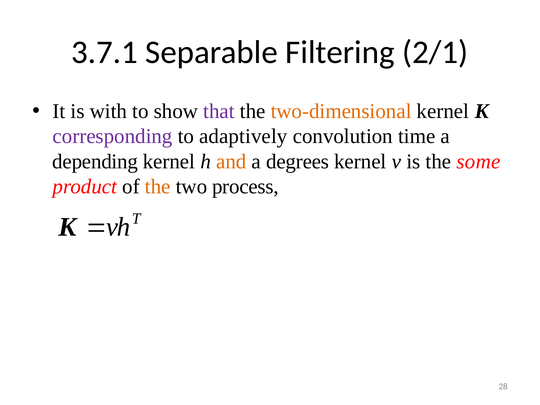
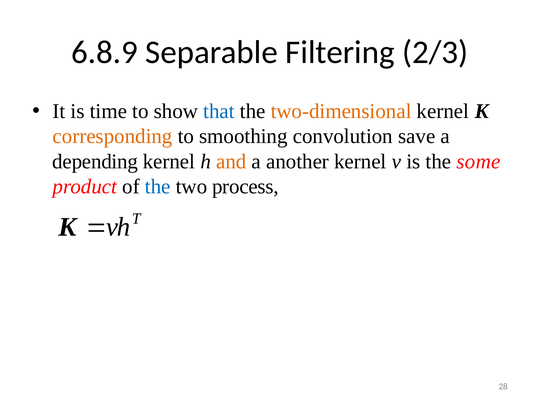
3.7.1: 3.7.1 -> 6.8.9 (104, 52)
2/1: 2/1 -> 2/3 (435, 52)
with: with -> time (108, 111)
that colour: purple -> blue (219, 111)
corresponding colour: purple -> orange (113, 136)
adaptively: adaptively -> smoothing (243, 136)
time: time -> save (417, 136)
degrees: degrees -> another (298, 162)
the colour: orange -> blue (158, 187)
